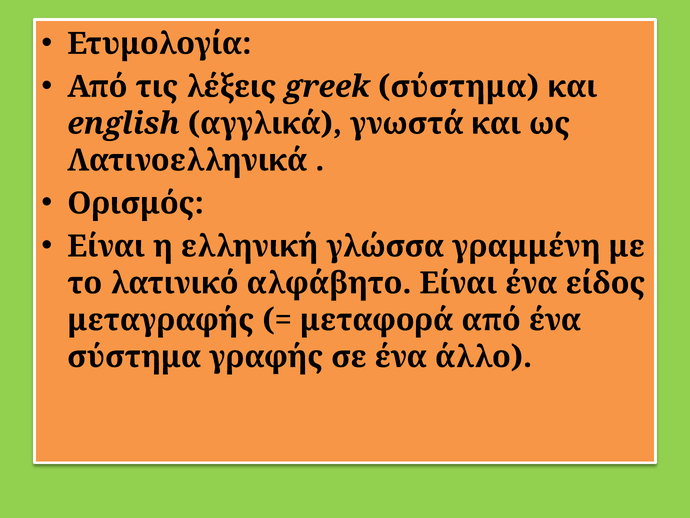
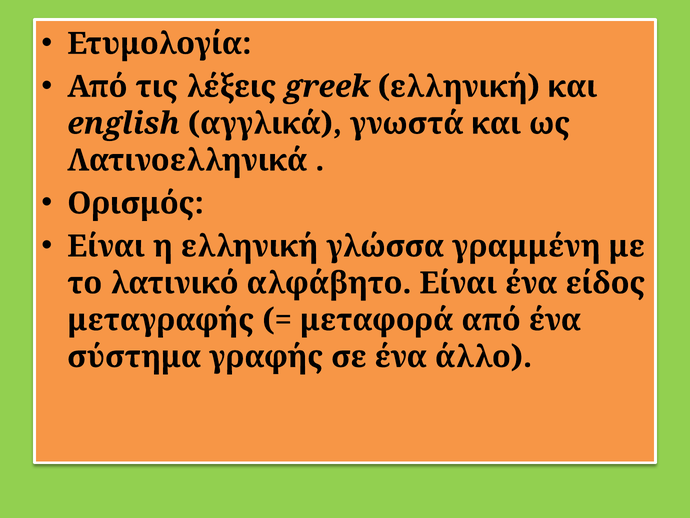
greek σύστημα: σύστημα -> ελληνική (459, 87)
